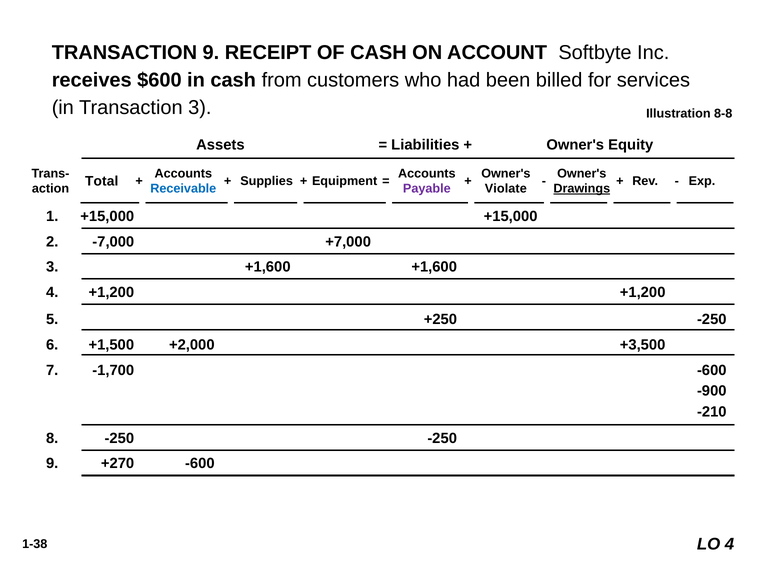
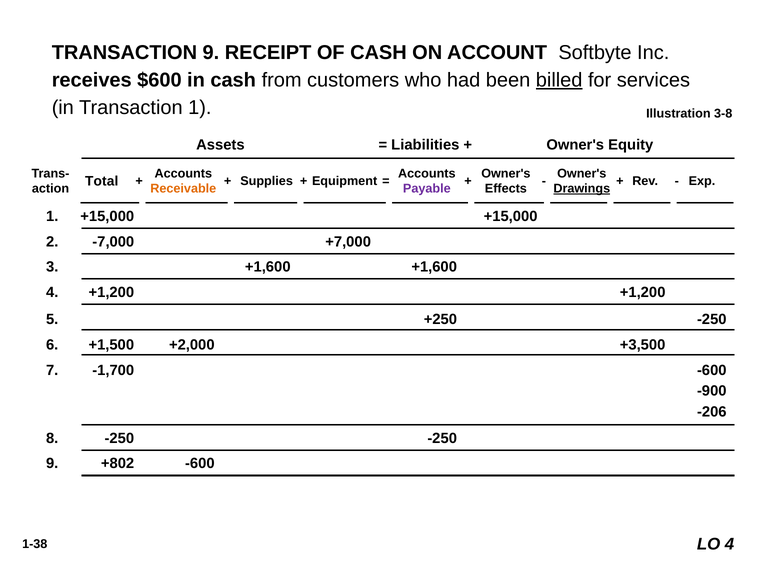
billed underline: none -> present (559, 80)
Transaction 3: 3 -> 1 (200, 108)
8-8: 8-8 -> 3-8 (723, 113)
Receivable colour: blue -> orange (183, 188)
Violate: Violate -> Effects (506, 188)
-210: -210 -> -206 (712, 411)
+270: +270 -> +802 (118, 463)
